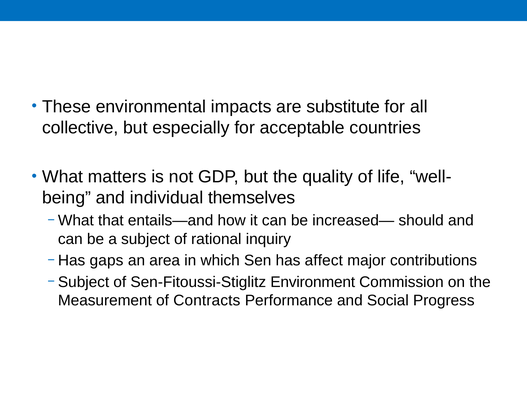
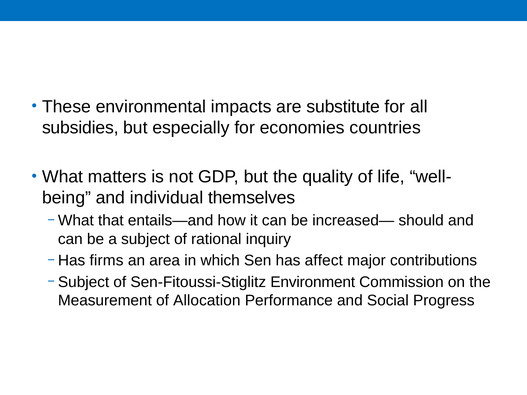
collective: collective -> subsidies (80, 128)
acceptable: acceptable -> economies (302, 128)
gaps: gaps -> firms (106, 261)
Contracts: Contracts -> Allocation (207, 301)
